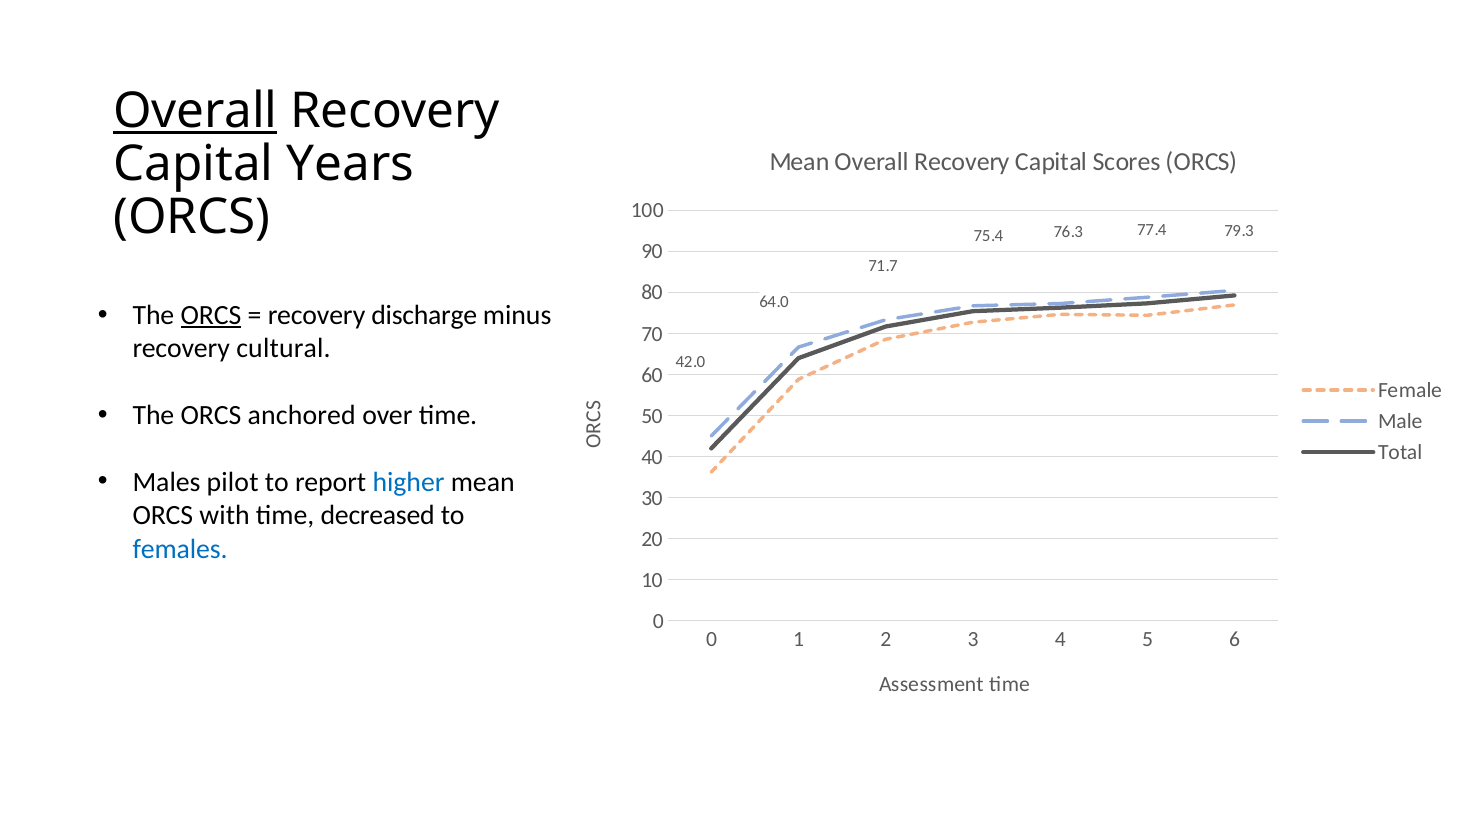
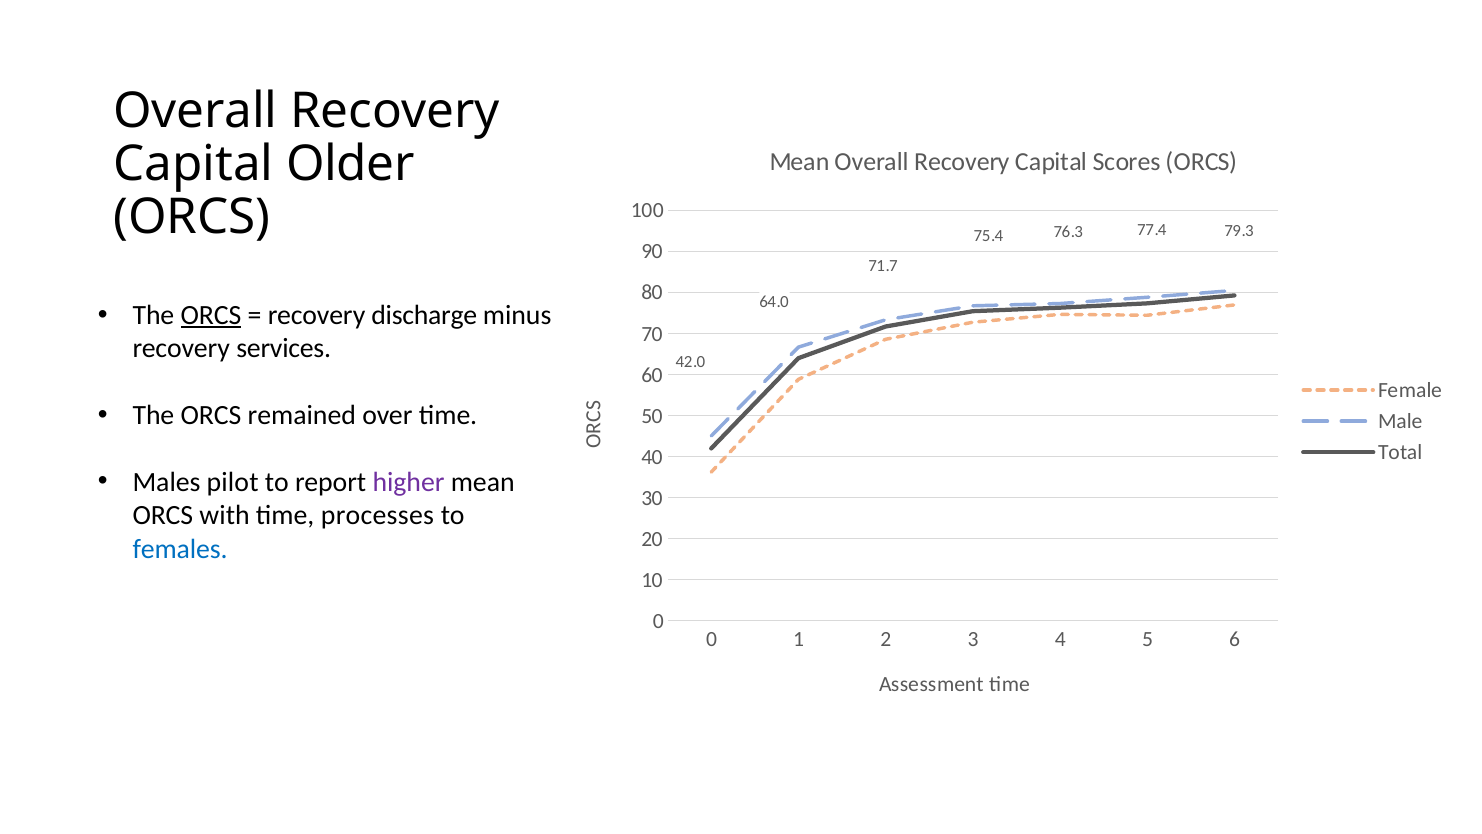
Overall underline: present -> none (195, 111)
Years: Years -> Older (351, 164)
cultural: cultural -> services (284, 349)
anchored: anchored -> remained (302, 415)
higher colour: blue -> purple (409, 482)
decreased: decreased -> processes (377, 515)
